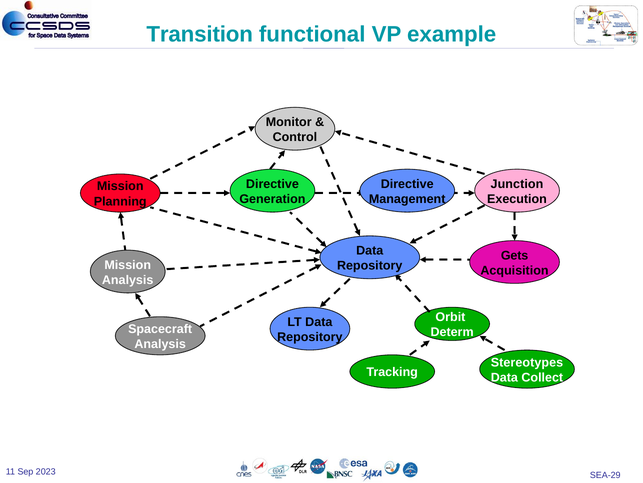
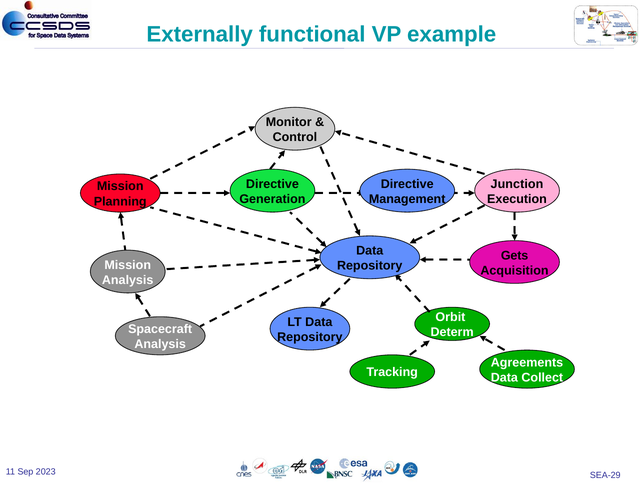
Transition: Transition -> Externally (200, 34)
Stereotypes: Stereotypes -> Agreements (527, 362)
